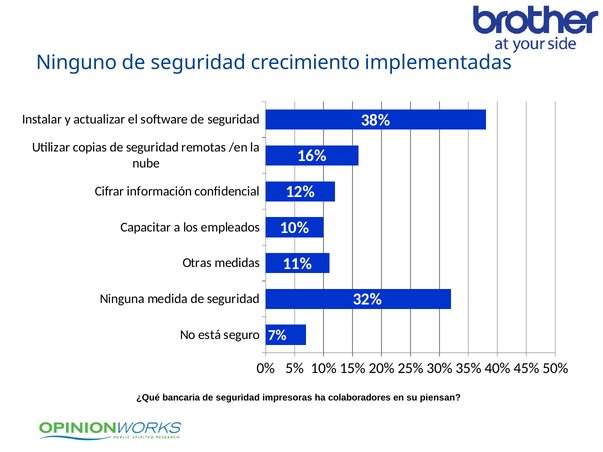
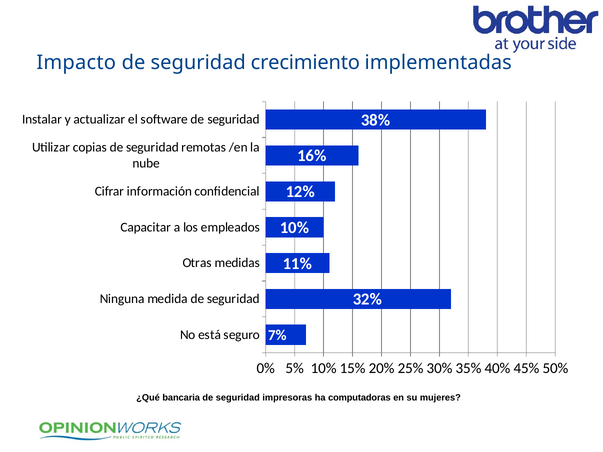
Ninguno: Ninguno -> Impacto (76, 62)
colaboradores: colaboradores -> computadoras (359, 398)
piensan: piensan -> mujeres (440, 398)
